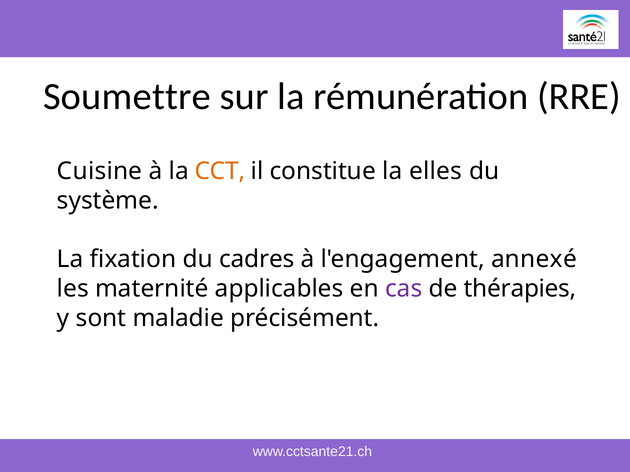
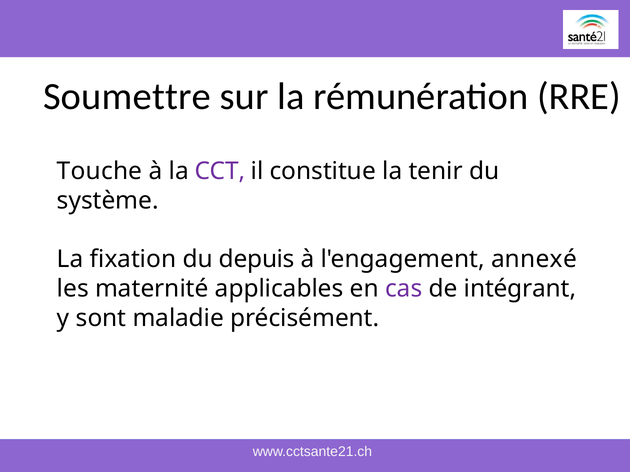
Cuisine: Cuisine -> Touche (100, 171)
CCT colour: orange -> purple (220, 171)
elles: elles -> tenir (436, 171)
cadres: cadres -> depuis (257, 260)
thérapies: thérapies -> intégrant (520, 289)
